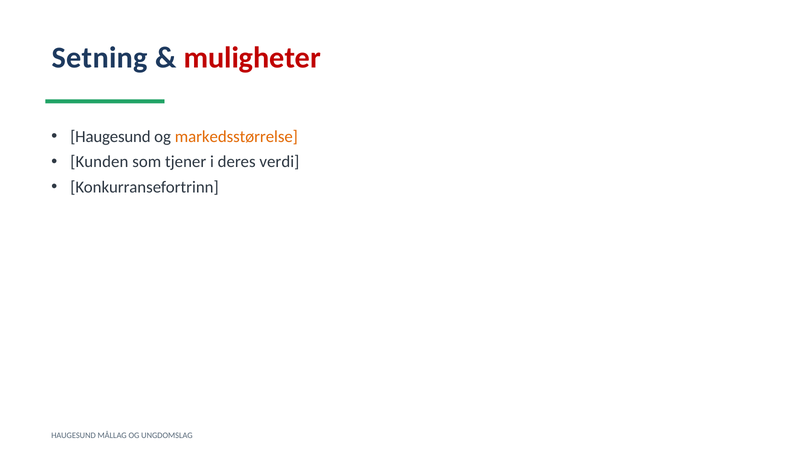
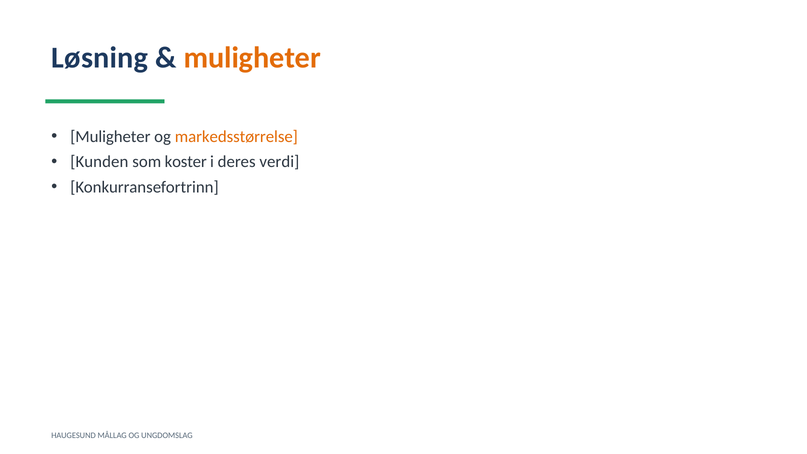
Setning: Setning -> Løsning (100, 58)
muligheter colour: red -> orange (252, 58)
Haugesund: Haugesund -> Muligheter (110, 137)
tjener: tjener -> koster (186, 162)
